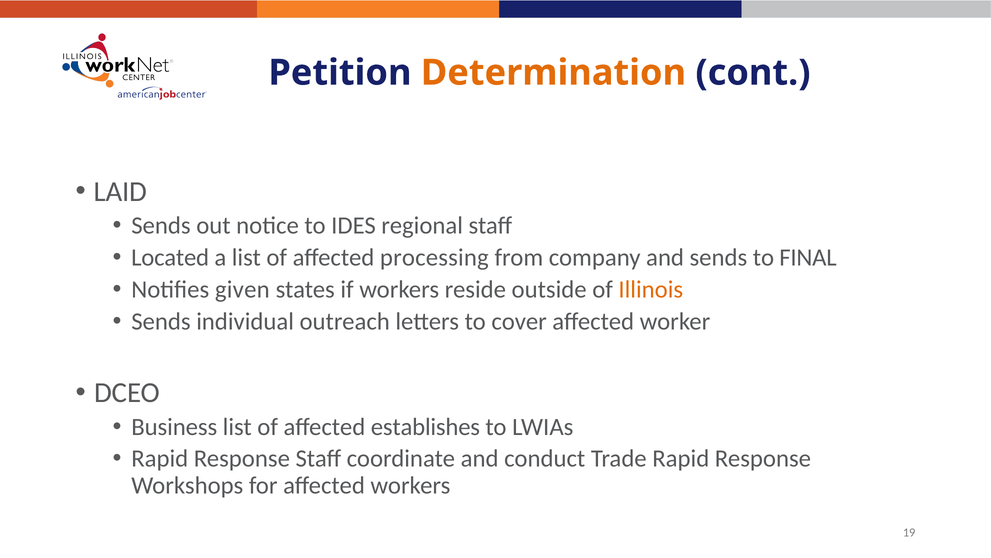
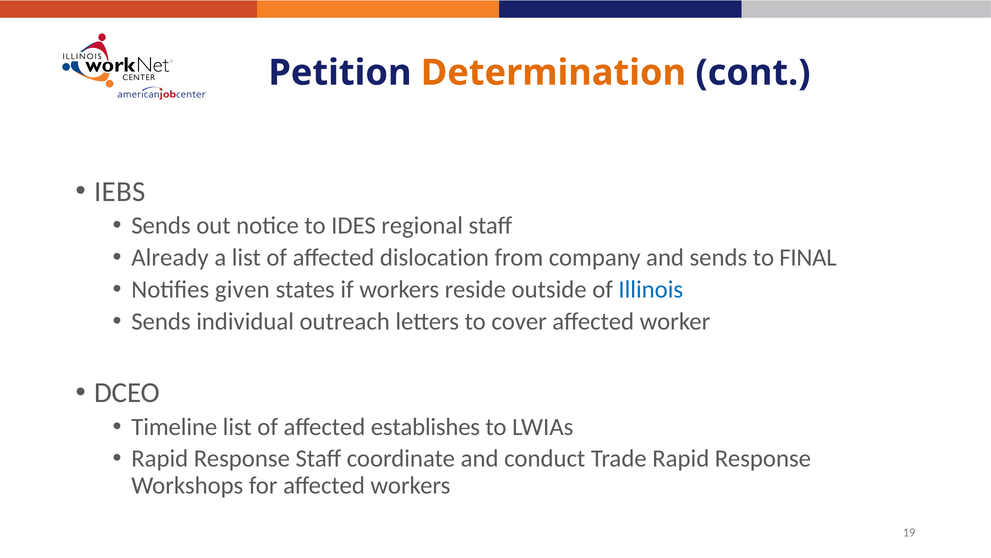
LAID: LAID -> IEBS (120, 191)
Located: Located -> Already (170, 257)
processing: processing -> dislocation (434, 257)
Illinois colour: orange -> blue (651, 289)
Business: Business -> Timeline (174, 426)
